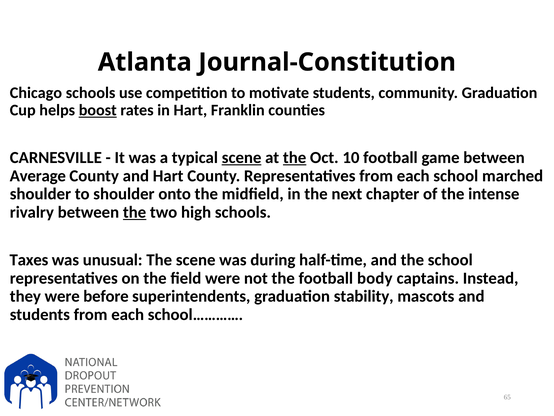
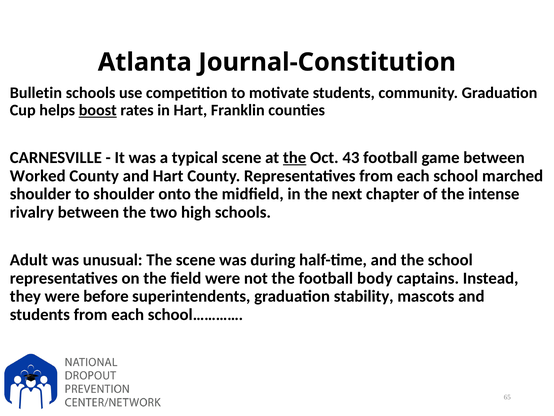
Chicago: Chicago -> Bulletin (36, 93)
scene underline: present -> none (242, 157)
10: 10 -> 43 (351, 157)
Average: Average -> Worked (38, 176)
the underline: present -> none (135, 212)
Taxes: Taxes -> Adult (29, 260)
